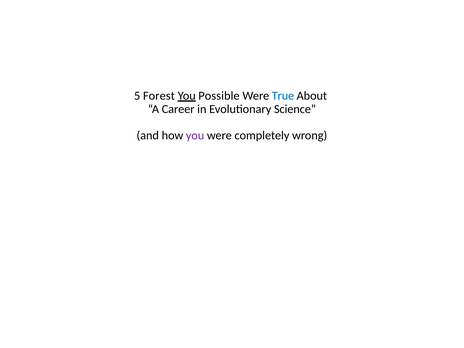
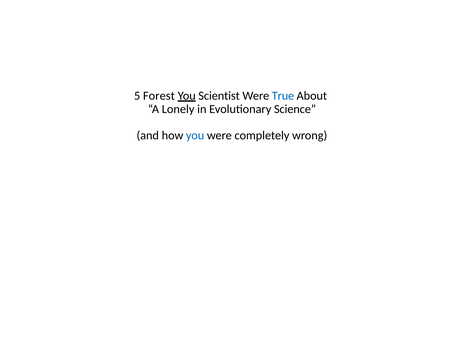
Possible: Possible -> Scientist (219, 96)
Career: Career -> Lonely (178, 109)
you colour: purple -> blue (195, 135)
